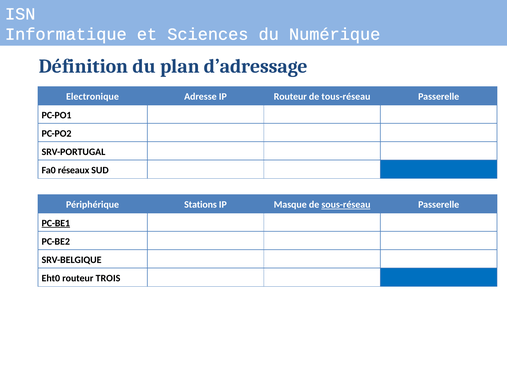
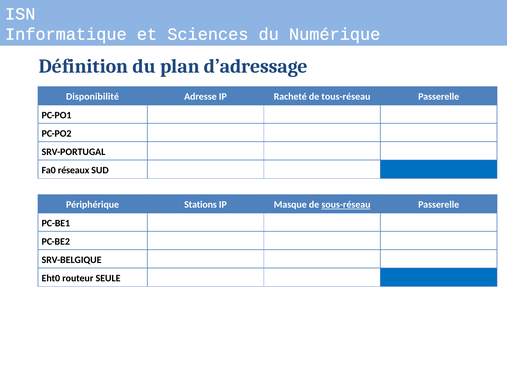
Electronique: Electronique -> Disponibilité (92, 97)
IP Routeur: Routeur -> Racheté (290, 97)
PC-BE1 underline: present -> none (56, 223)
TROIS: TROIS -> SEULE (108, 278)
